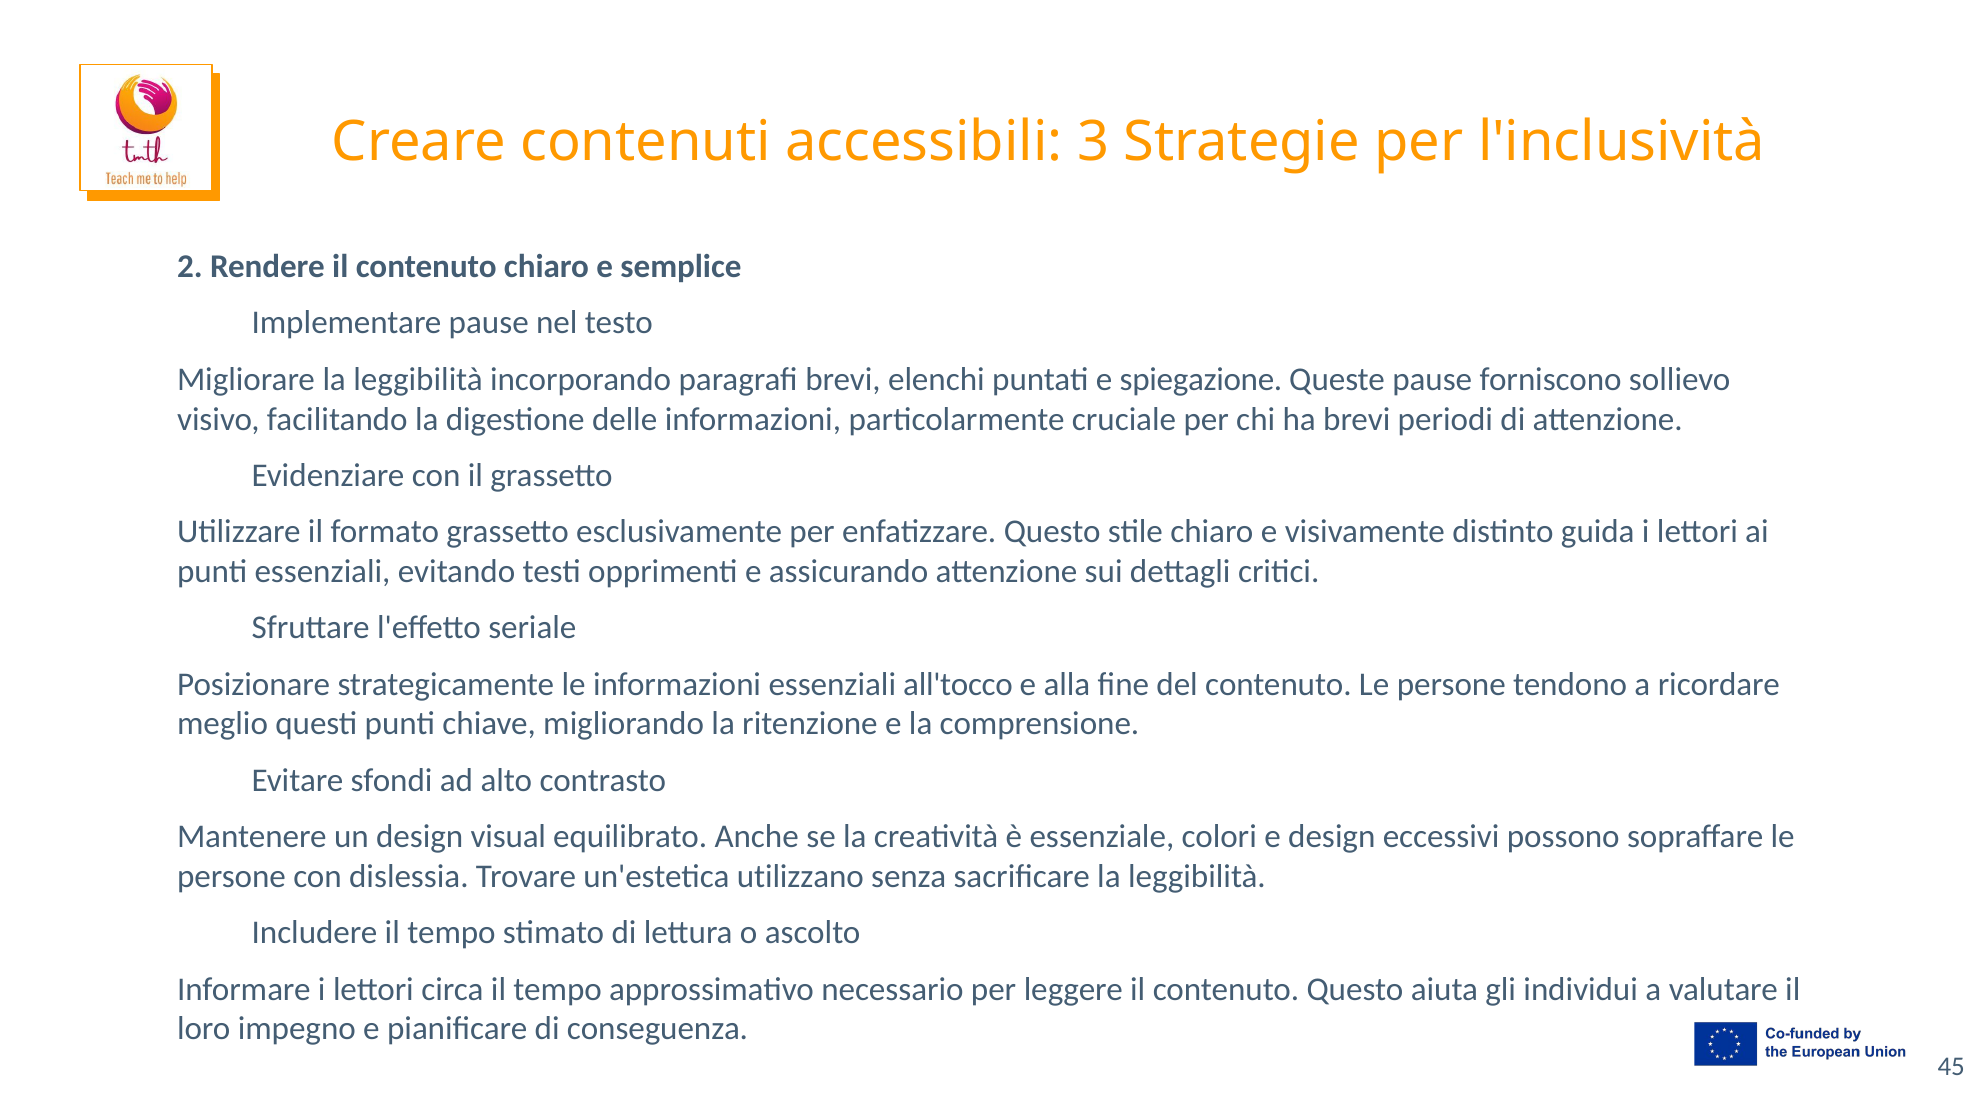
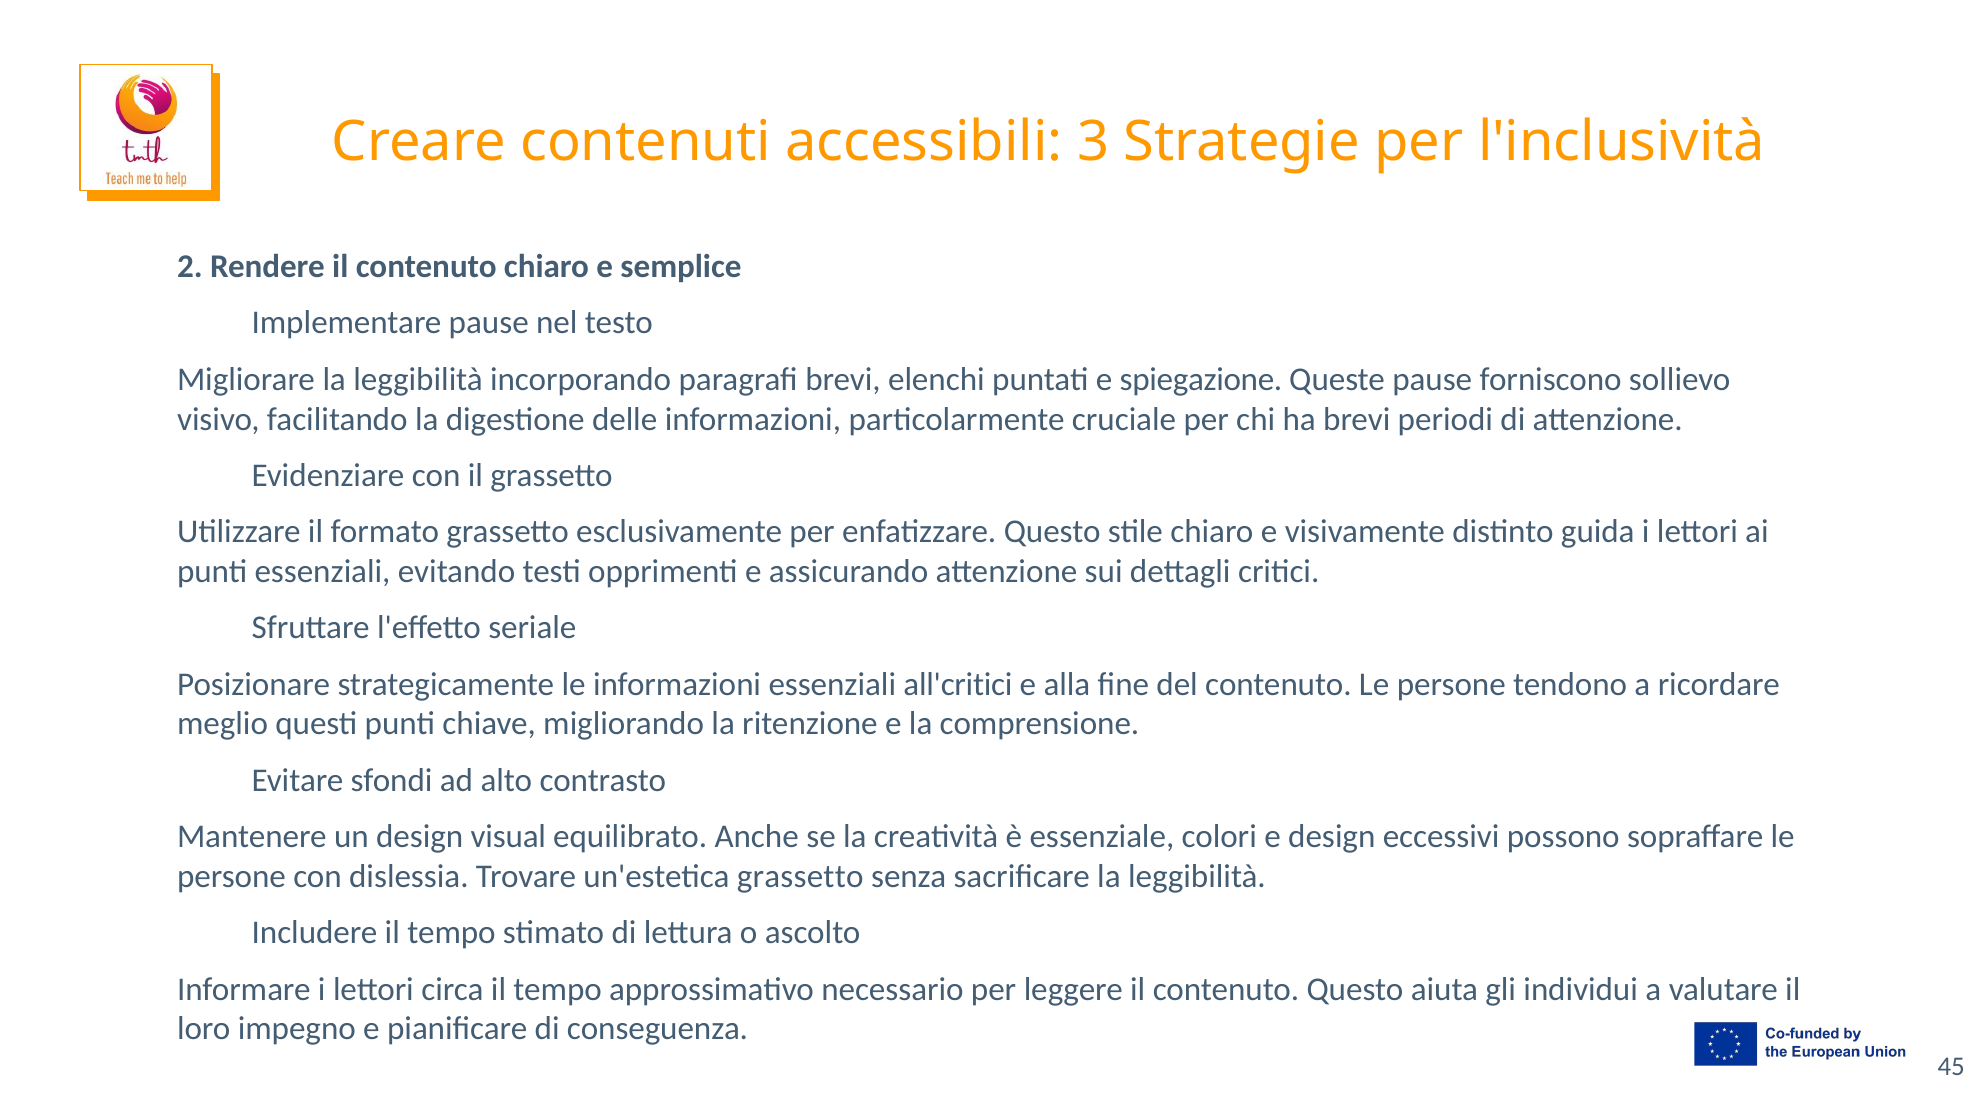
all'tocco: all'tocco -> all'critici (958, 684)
un'estetica utilizzano: utilizzano -> grassetto (800, 876)
